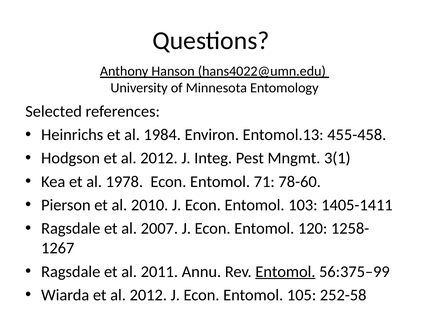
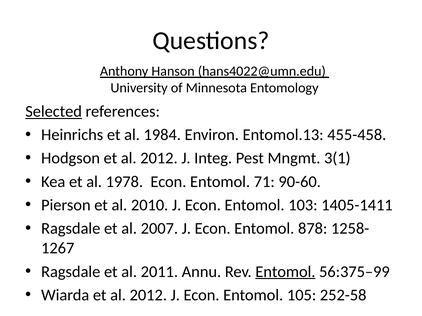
Selected underline: none -> present (54, 112)
78-60: 78-60 -> 90-60 (300, 182)
120: 120 -> 878 (313, 229)
